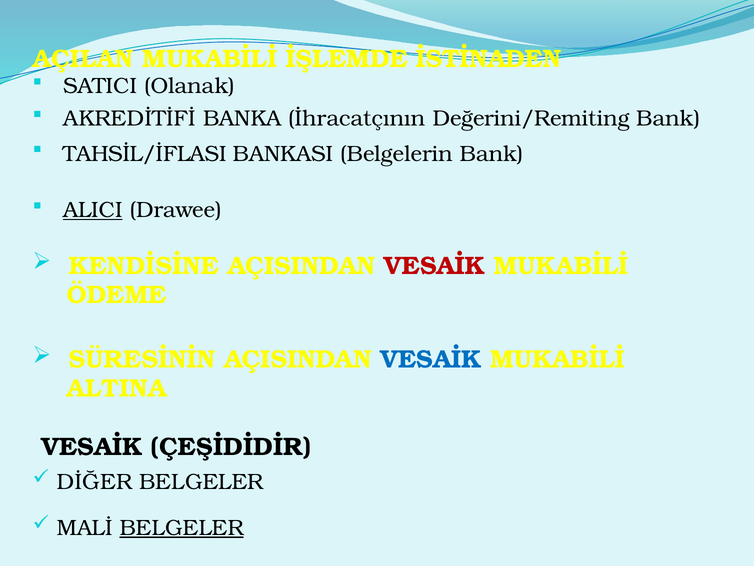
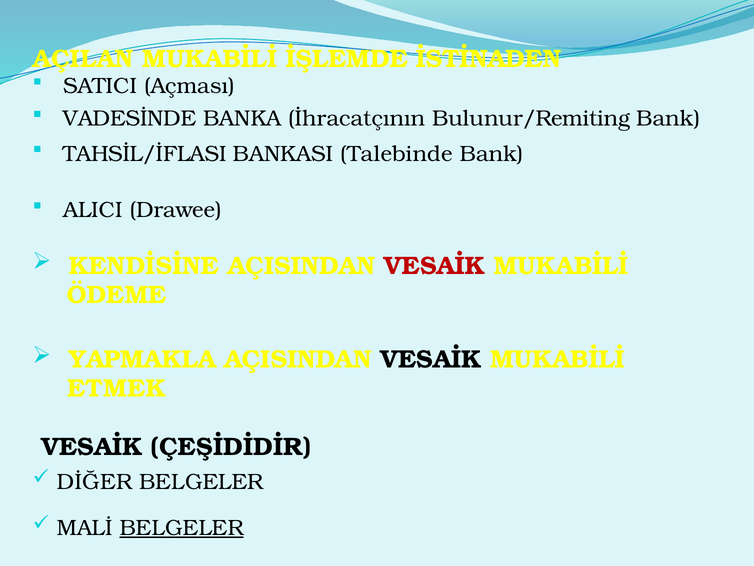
Olanak: Olanak -> Açması (189, 86)
AKREDİTİFİ: AKREDİTİFİ -> VADESİNDE (130, 118)
Değerini/Remiting: Değerini/Remiting -> Bulunur/Remiting (531, 118)
Belgelerin: Belgelerin -> Talebinde (396, 154)
ALICI underline: present -> none (93, 210)
SÜRESİNİN: SÜRESİNİN -> YAPMAKLA (142, 359)
VESAİK colour: blue -> black (431, 359)
ALTINA: ALTINA -> ETMEK (116, 388)
